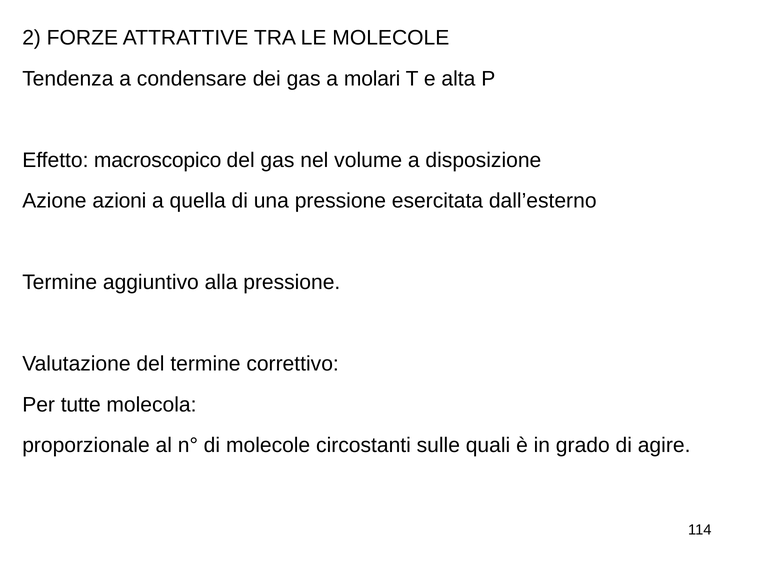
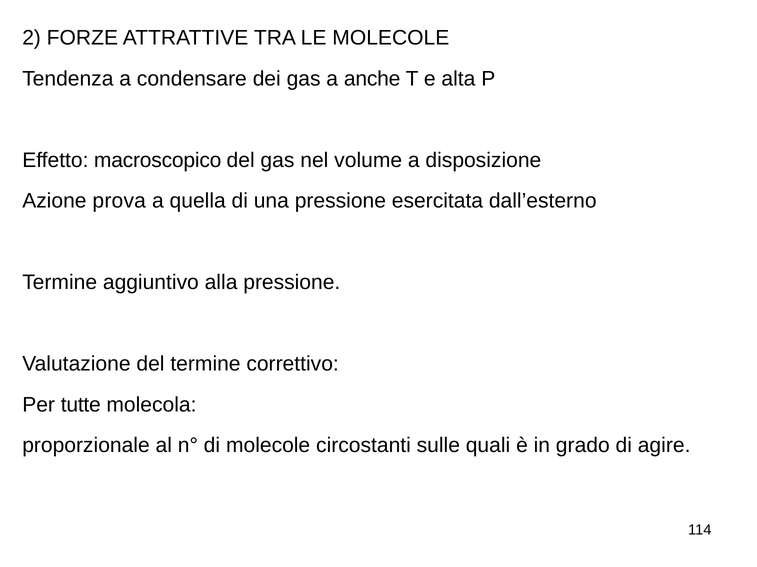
molari: molari -> anche (372, 79)
azioni: azioni -> prova (119, 201)
